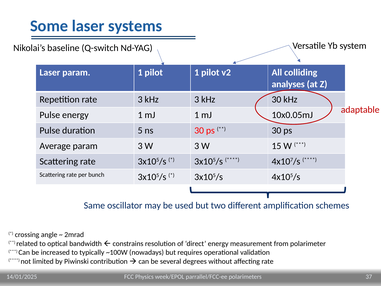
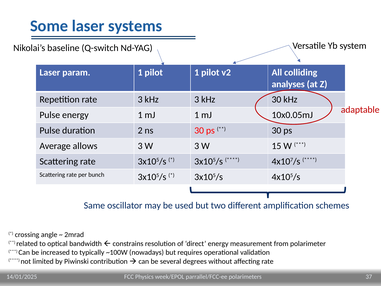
5: 5 -> 2 (140, 130)
Average param: param -> allows (85, 146)
